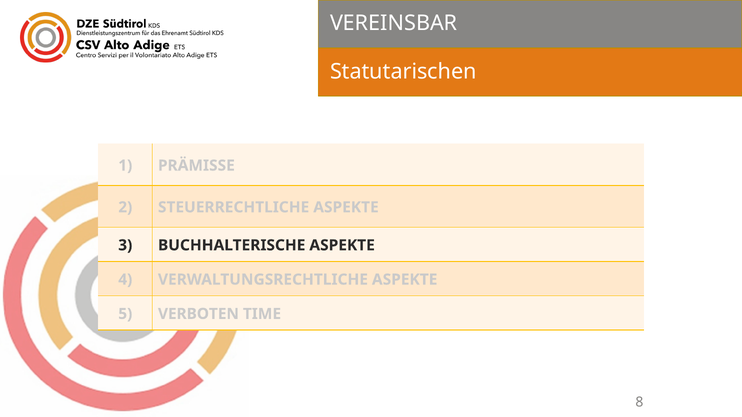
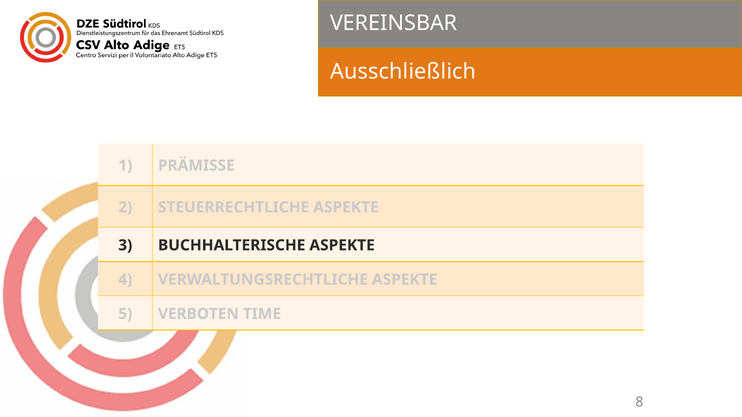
Statutarischen: Statutarischen -> Ausschließlich (403, 72)
